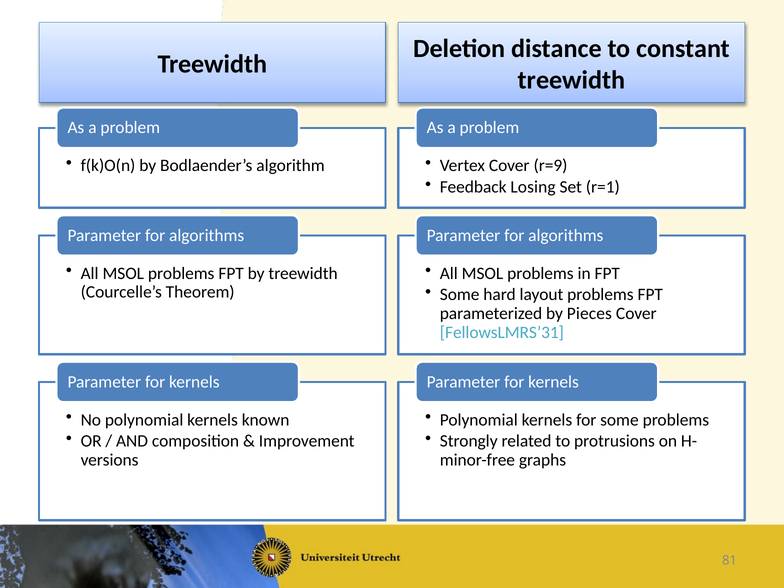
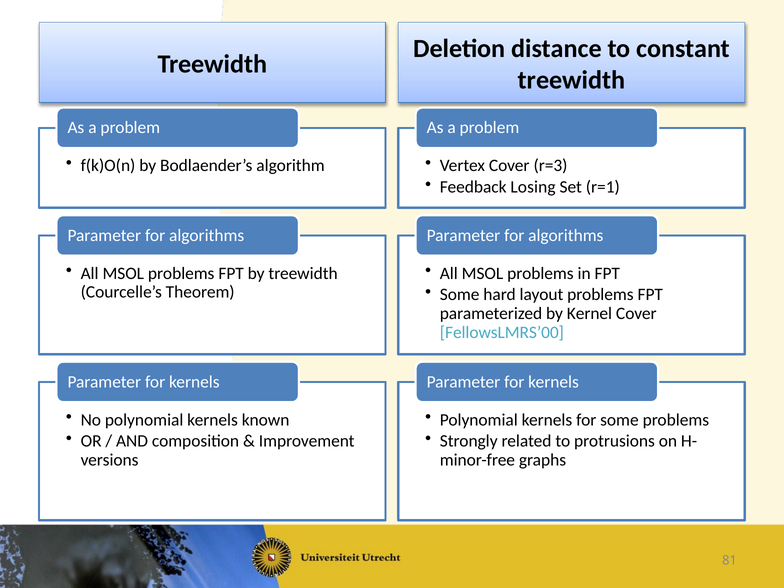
r=9: r=9 -> r=3 (551, 166)
Pieces: Pieces -> Kernel (589, 314)
FellowsLMRS’31: FellowsLMRS’31 -> FellowsLMRS’00 (502, 332)
